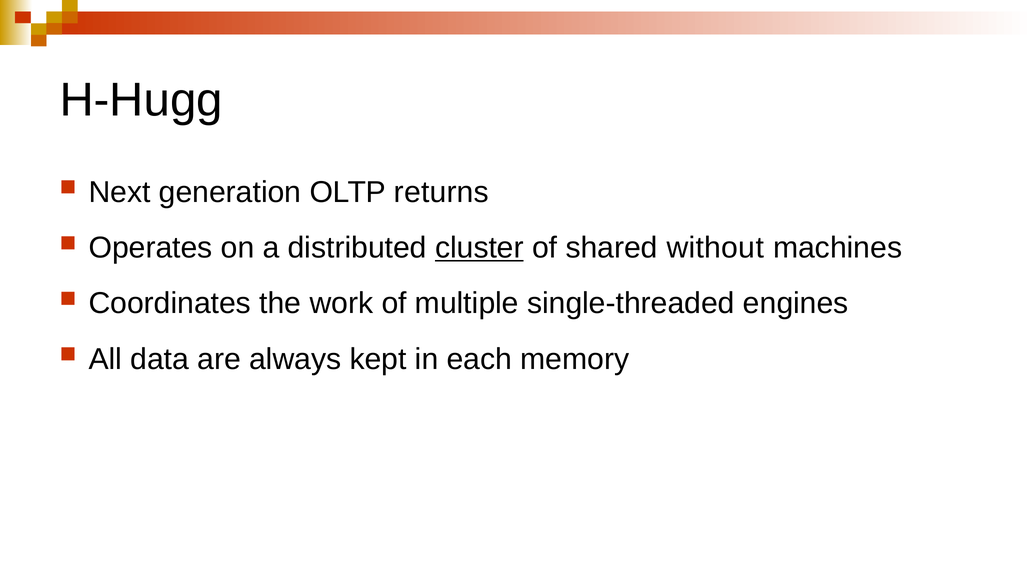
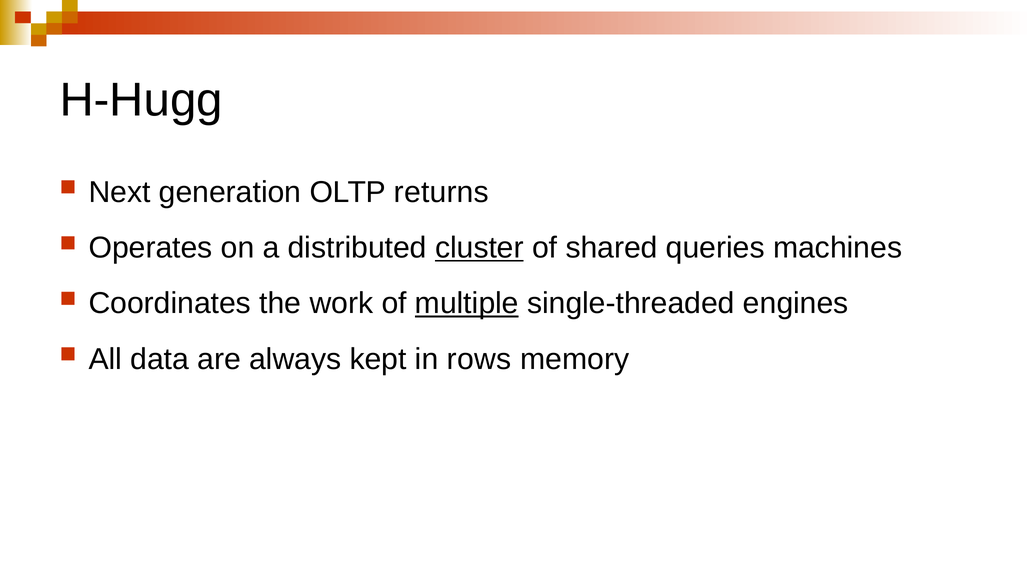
without: without -> queries (715, 248)
multiple underline: none -> present (467, 304)
each: each -> rows (479, 359)
